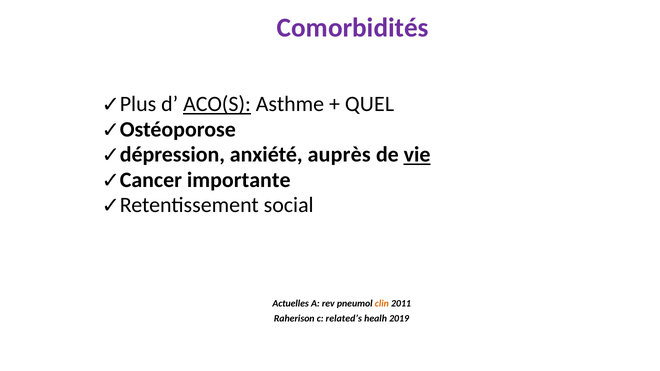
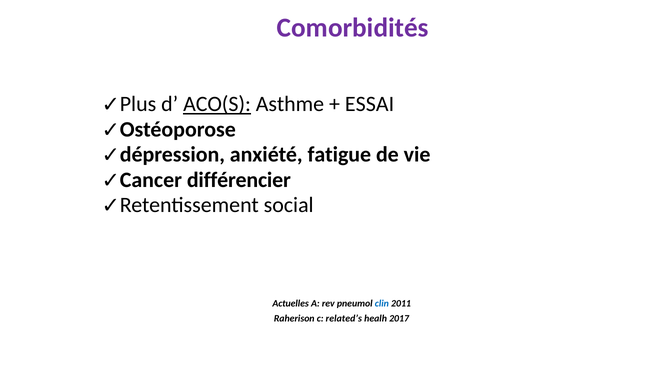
QUEL: QUEL -> ESSAI (370, 104)
auprès: auprès -> fatigue (339, 155)
vie underline: present -> none (417, 155)
importante: importante -> différencier (239, 180)
clin colour: orange -> blue (382, 304)
2019: 2019 -> 2017 (399, 319)
